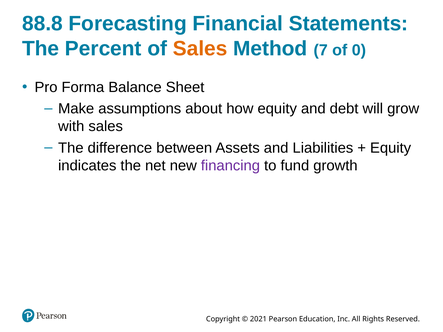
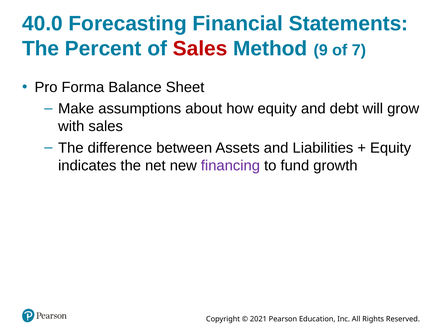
88.8: 88.8 -> 40.0 (42, 24)
Sales colour: orange -> red (200, 49)
7: 7 -> 9 (321, 50)
0: 0 -> 7 (359, 50)
